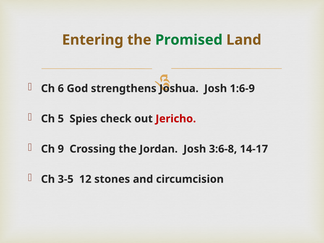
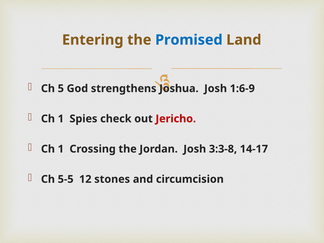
Promised colour: green -> blue (189, 40)
6: 6 -> 5 (61, 89)
5: 5 -> 1 (61, 119)
9: 9 -> 1 (61, 149)
3:6-8: 3:6-8 -> 3:3-8 (223, 149)
3-5: 3-5 -> 5-5 (66, 179)
